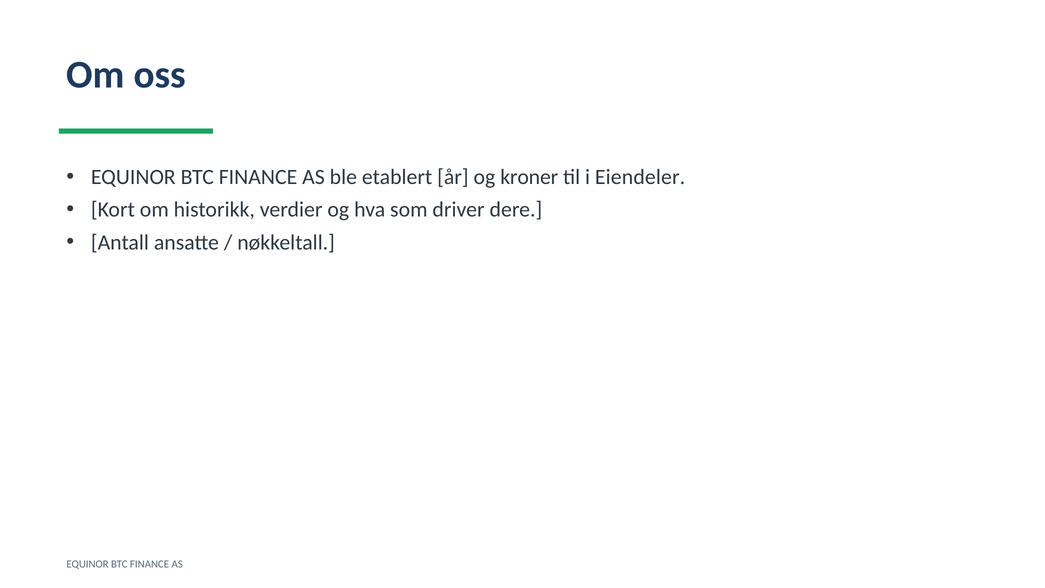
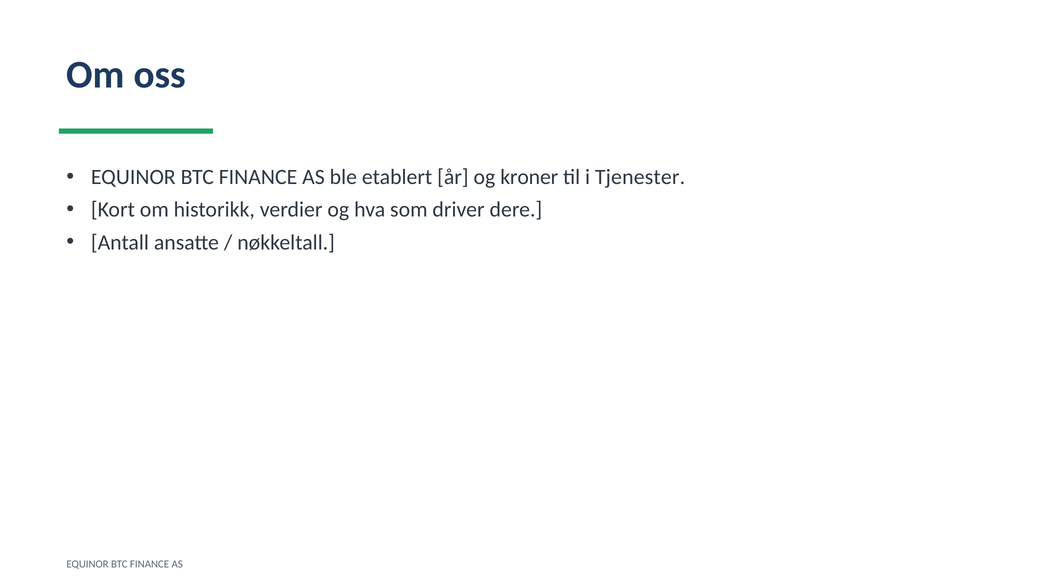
Eiendeler: Eiendeler -> Tjenester (640, 177)
